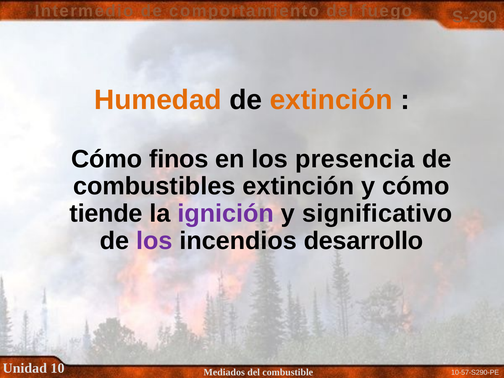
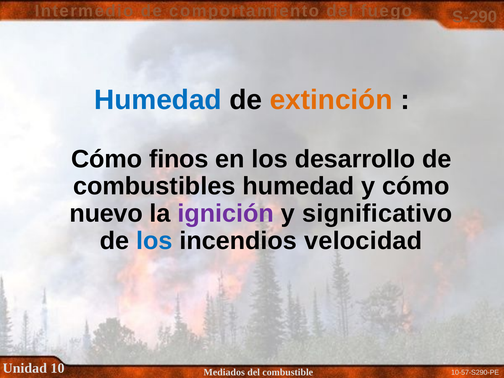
Humedad colour: orange -> blue (158, 100)
presencia: presencia -> desarrollo (355, 159)
combustibles extinción: extinción -> humedad (298, 186)
tiende: tiende -> nuevo (106, 214)
los colour: purple -> blue (154, 241)
desarrollo: desarrollo -> velocidad (363, 241)
